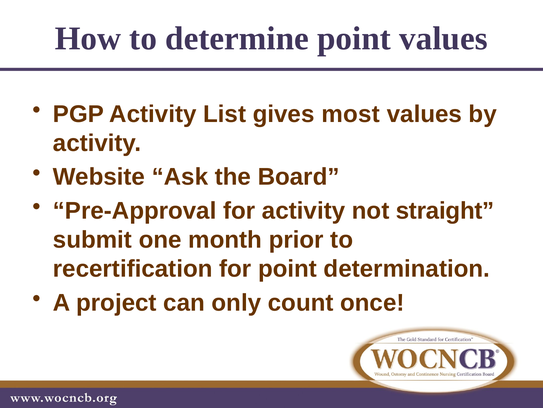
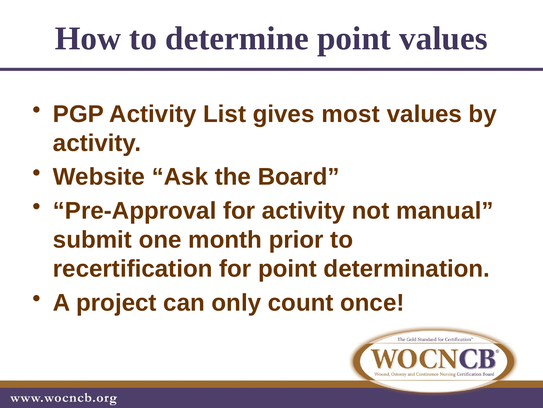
straight: straight -> manual (445, 210)
